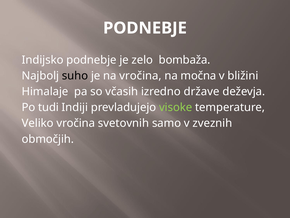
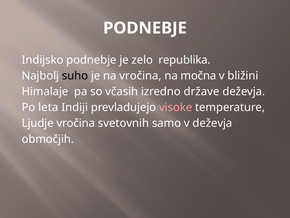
bombaža: bombaža -> republika (185, 60)
tudi: tudi -> leta (48, 107)
visoke colour: light green -> pink (176, 107)
Veliko: Veliko -> Ljudje (38, 123)
v zveznih: zveznih -> deževja (212, 123)
